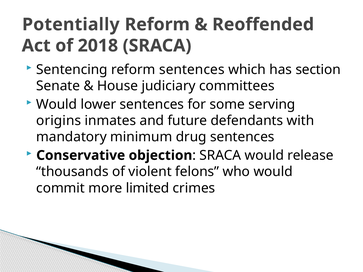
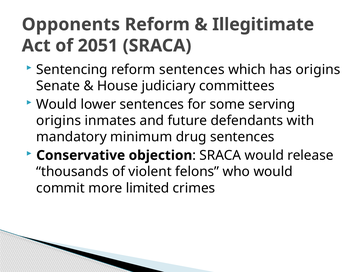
Potentially: Potentially -> Opponents (71, 25)
Reoffended: Reoffended -> Illegitimate (263, 25)
2018: 2018 -> 2051 (98, 46)
has section: section -> origins (318, 70)
